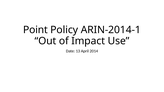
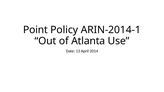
Impact: Impact -> Atlanta (88, 41)
